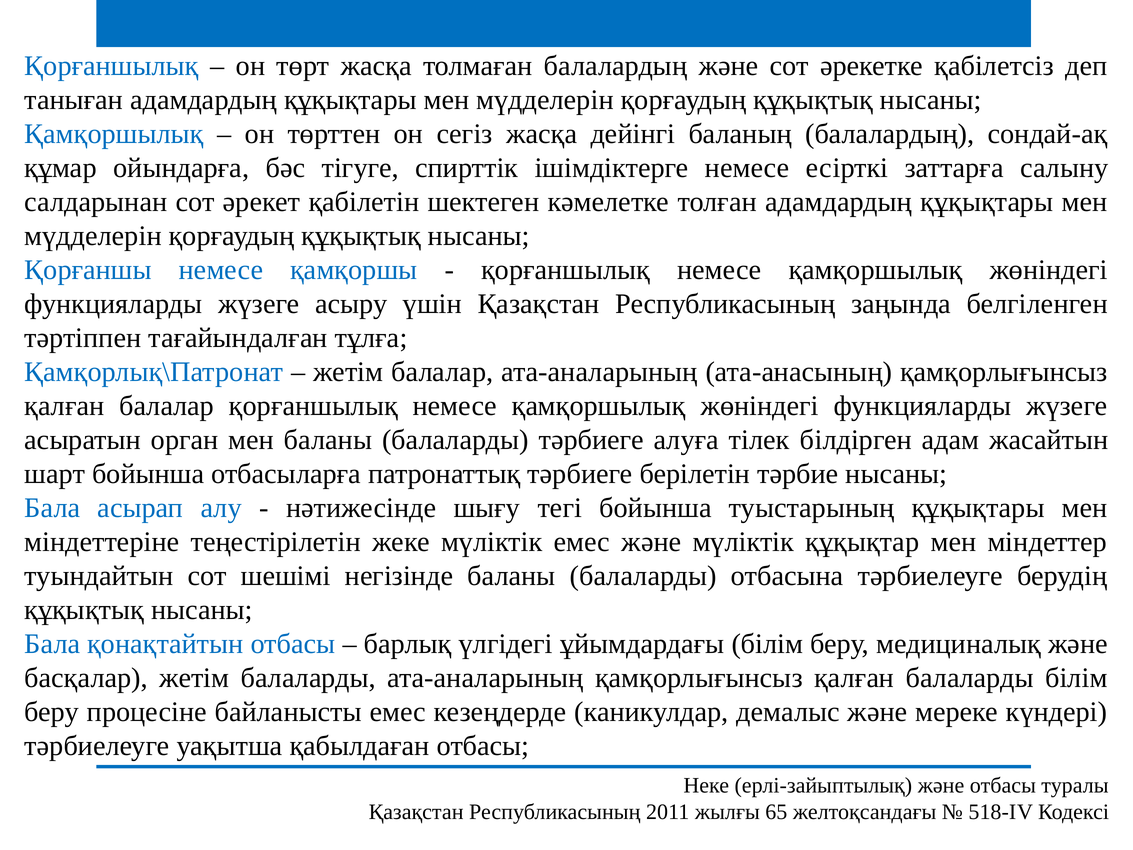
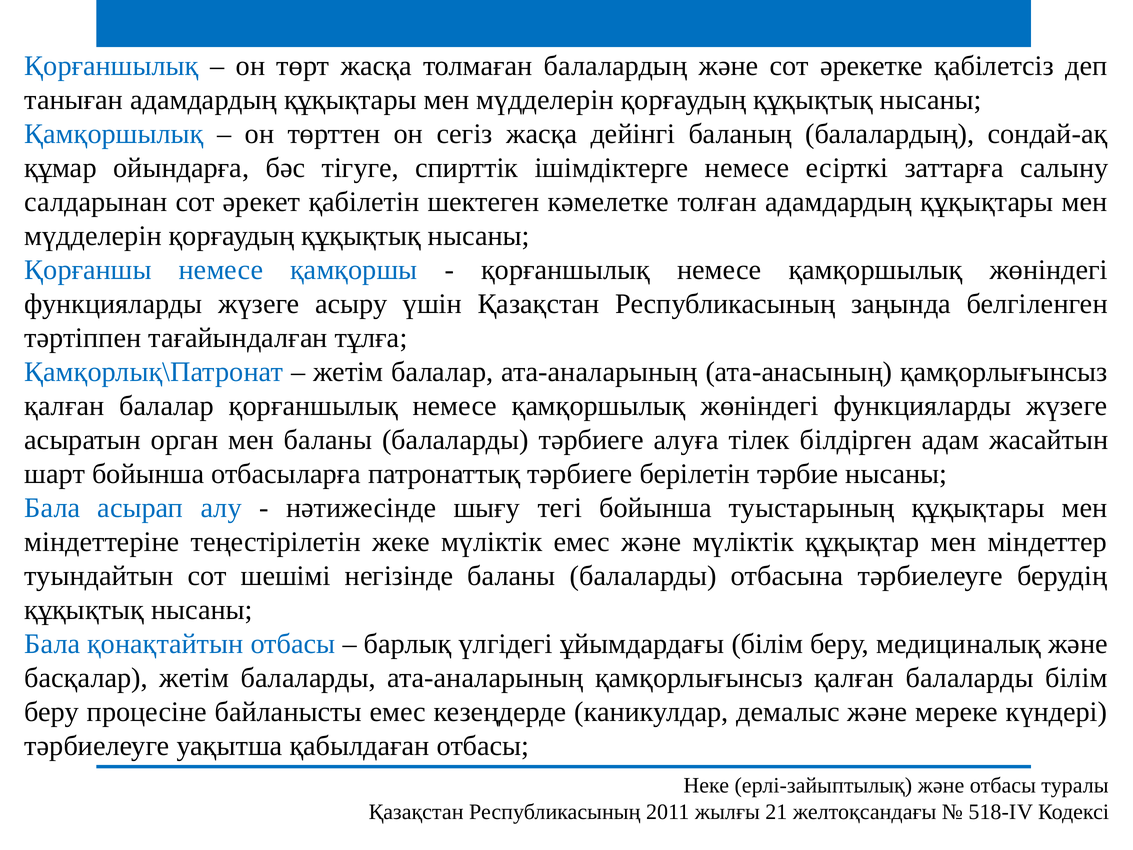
65: 65 -> 21 (776, 812)
